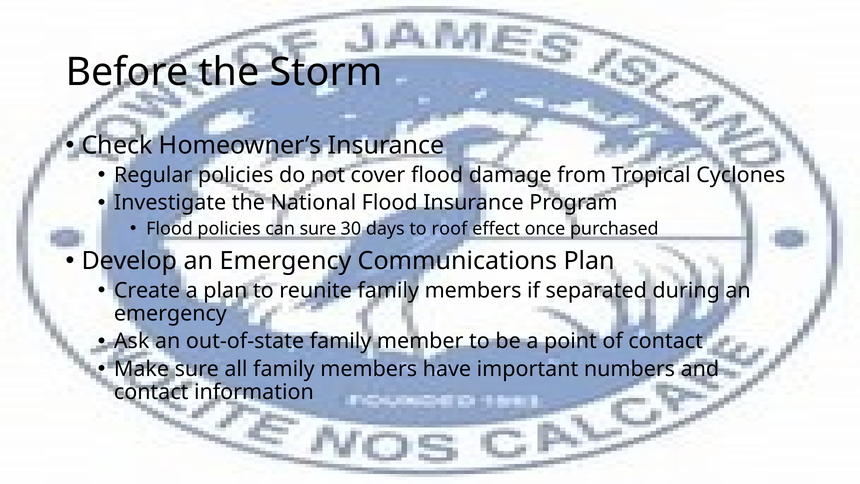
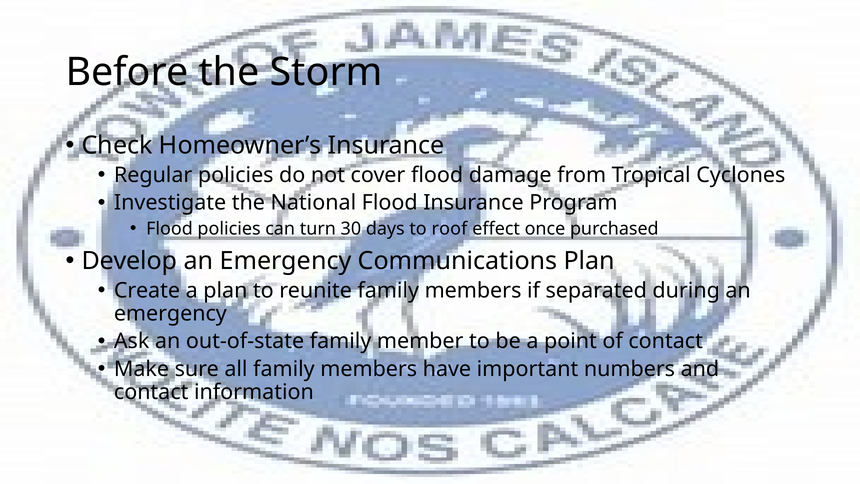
can sure: sure -> turn (318, 228)
